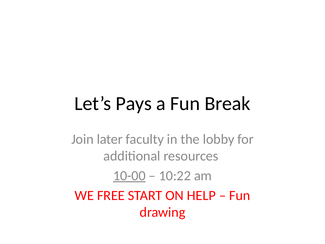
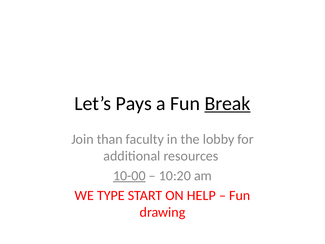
Break underline: none -> present (228, 103)
later: later -> than (110, 139)
10:22: 10:22 -> 10:20 (175, 176)
FREE: FREE -> TYPE (111, 195)
